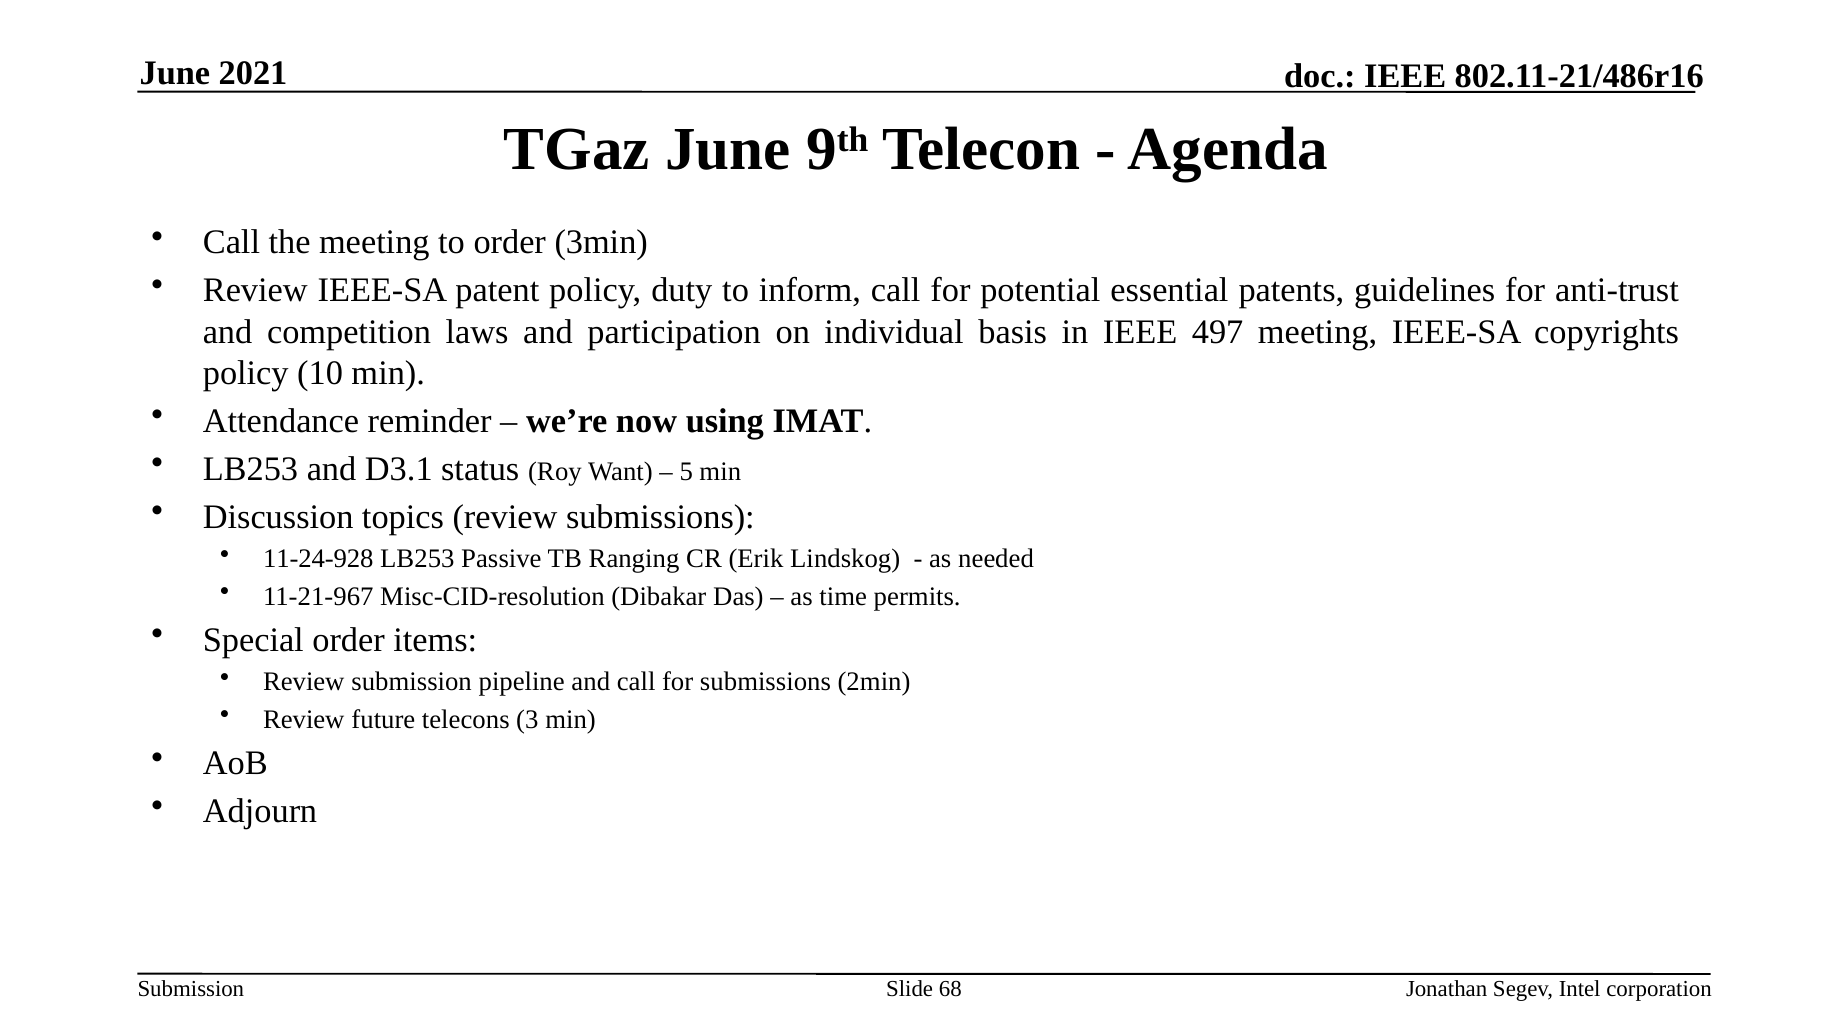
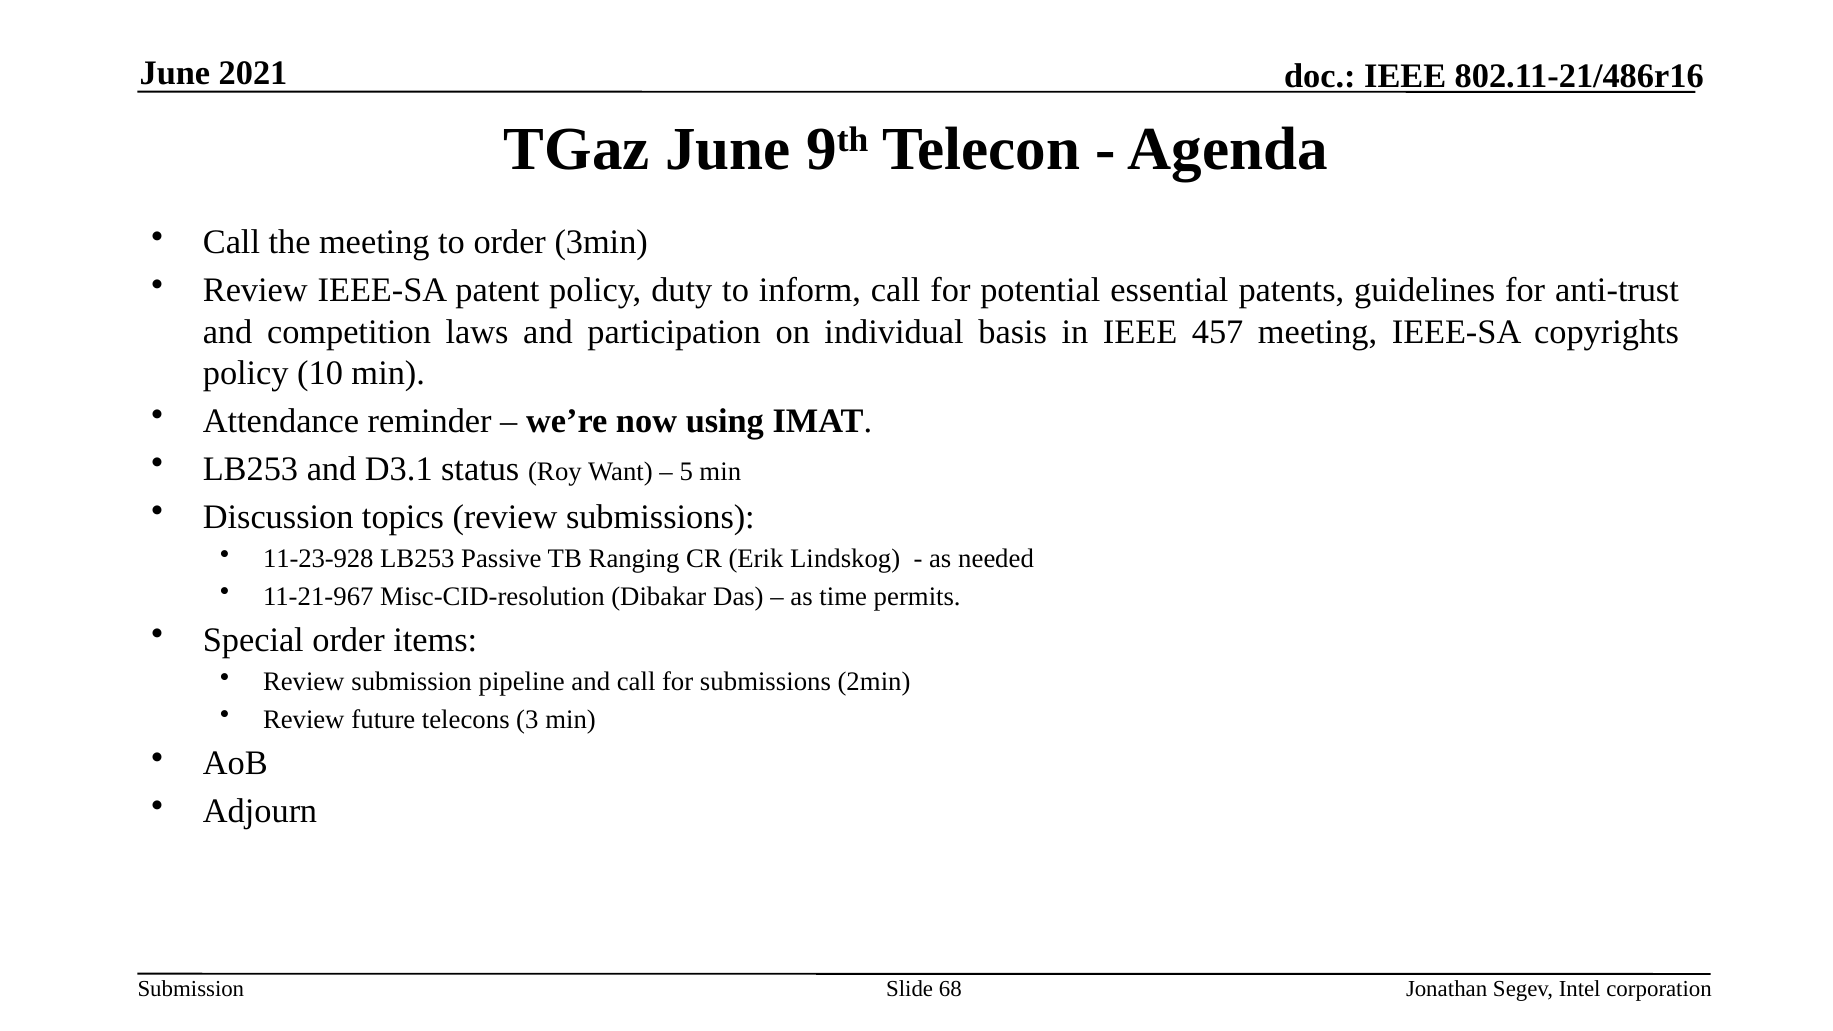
497: 497 -> 457 (1218, 332)
11-24-928: 11-24-928 -> 11-23-928 (318, 559)
